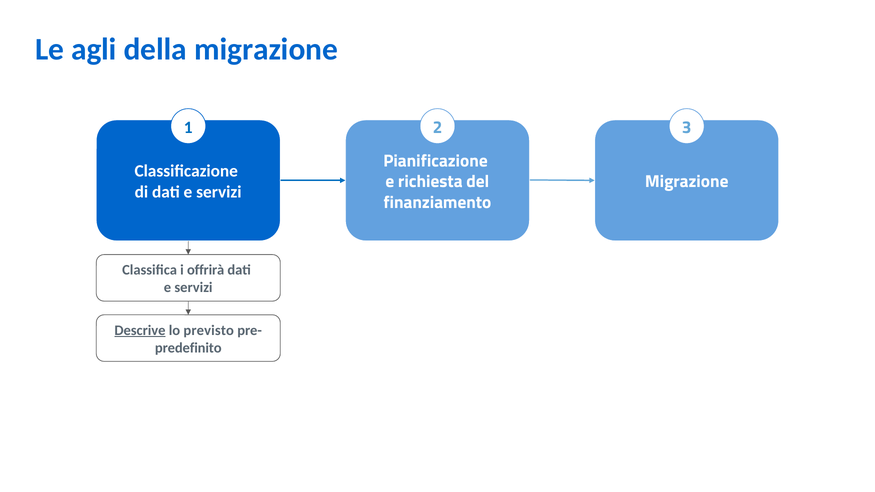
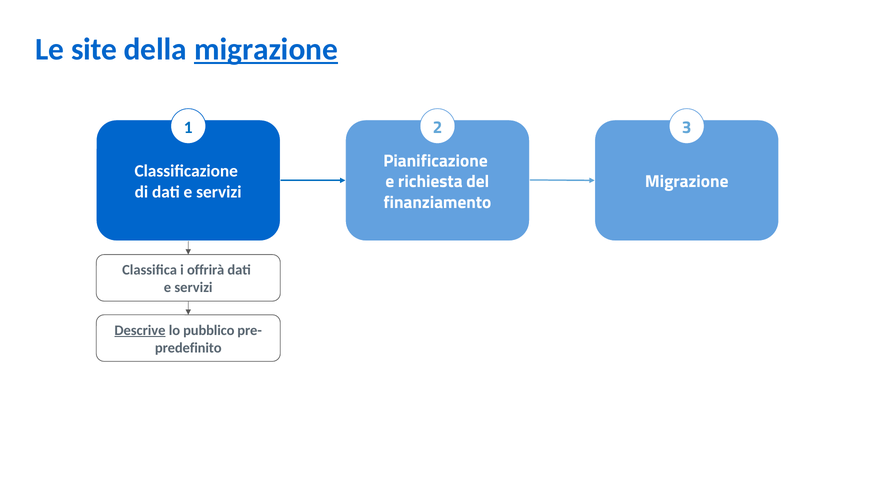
agli: agli -> site (94, 50)
migrazione underline: none -> present (266, 50)
previsto: previsto -> pubblico (209, 330)
